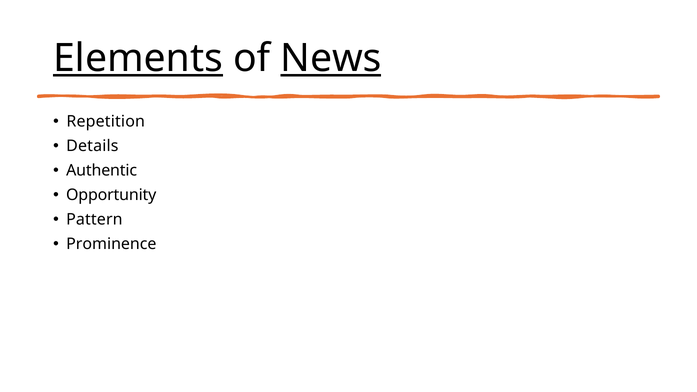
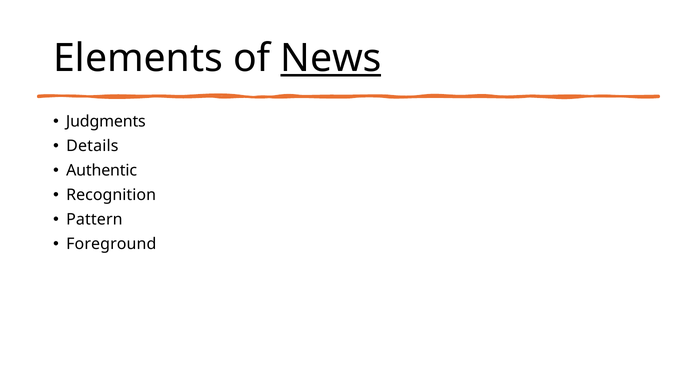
Elements underline: present -> none (138, 59)
Repetition: Repetition -> Judgments (106, 121)
Opportunity: Opportunity -> Recognition (111, 195)
Prominence: Prominence -> Foreground (111, 244)
